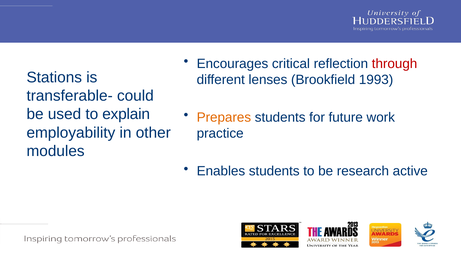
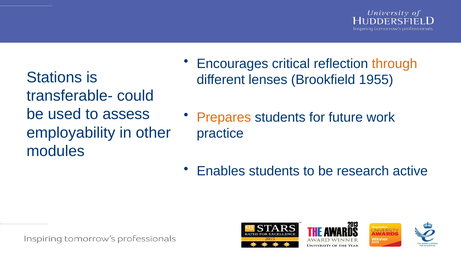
through colour: red -> orange (395, 64)
1993: 1993 -> 1955 (376, 80)
explain: explain -> assess (126, 114)
